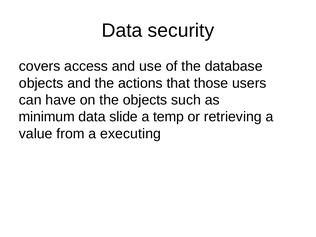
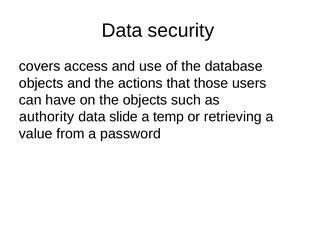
minimum: minimum -> authority (47, 117)
executing: executing -> password (131, 134)
